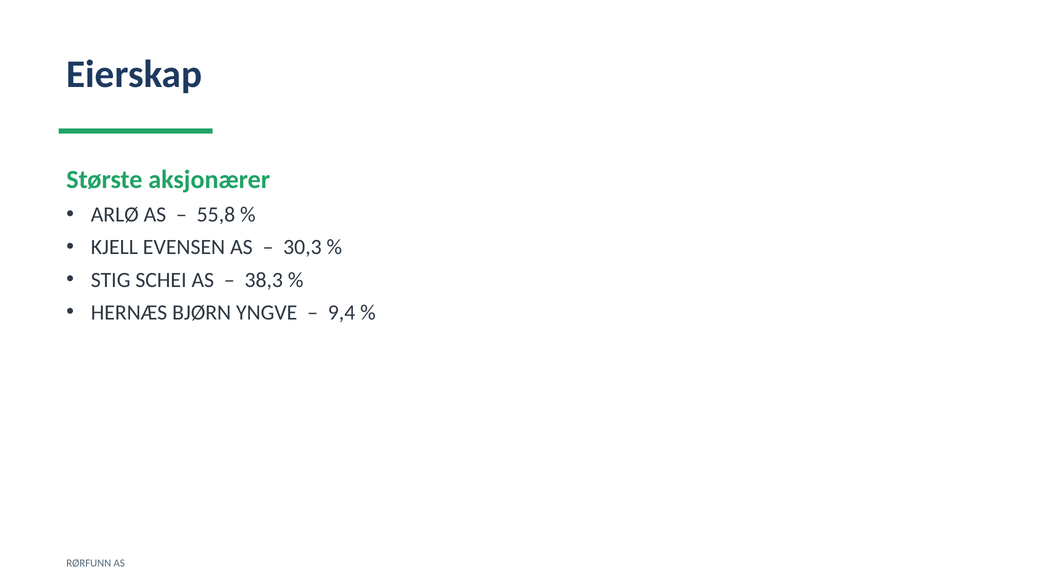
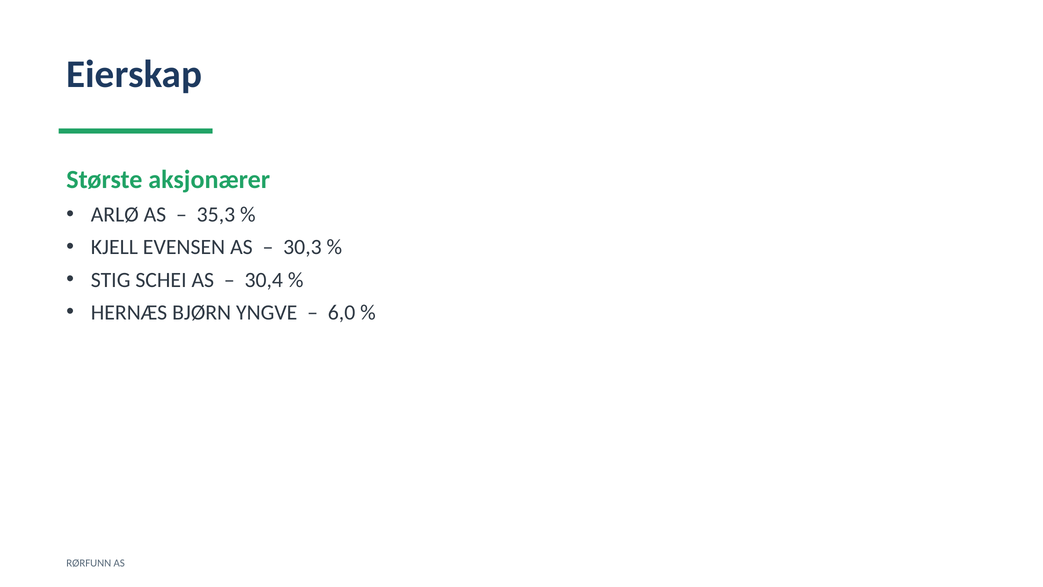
55,8: 55,8 -> 35,3 (216, 214)
38,3: 38,3 -> 30,4 (264, 280)
9,4: 9,4 -> 6,0 (342, 312)
